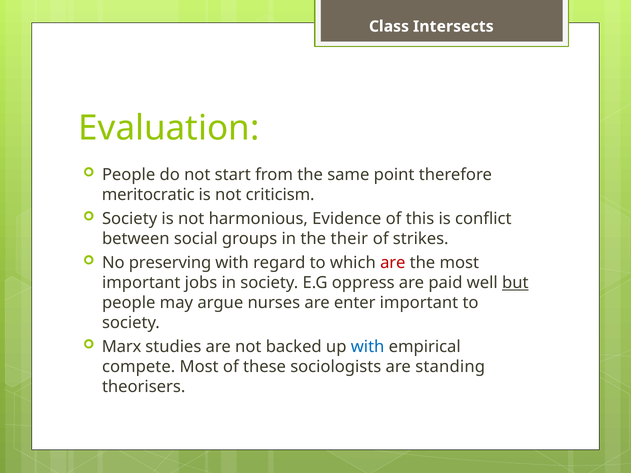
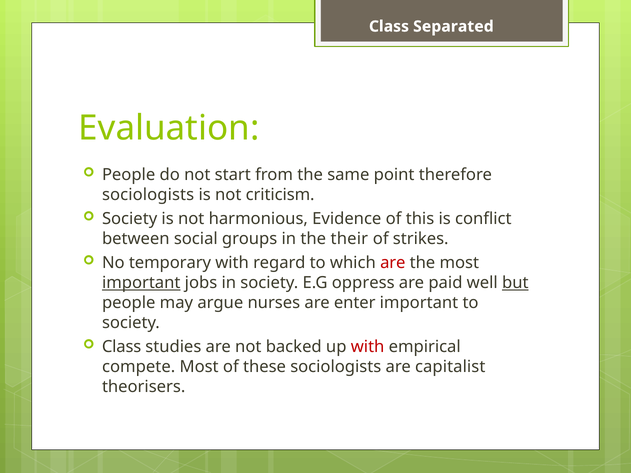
Intersects: Intersects -> Separated (453, 26)
meritocratic: meritocratic -> sociologists (148, 195)
preserving: preserving -> temporary (170, 263)
important underline: none -> present (141, 283)
Marx: Marx -> Class (122, 347)
with colour: blue -> red (368, 347)
standing: standing -> capitalist (450, 367)
